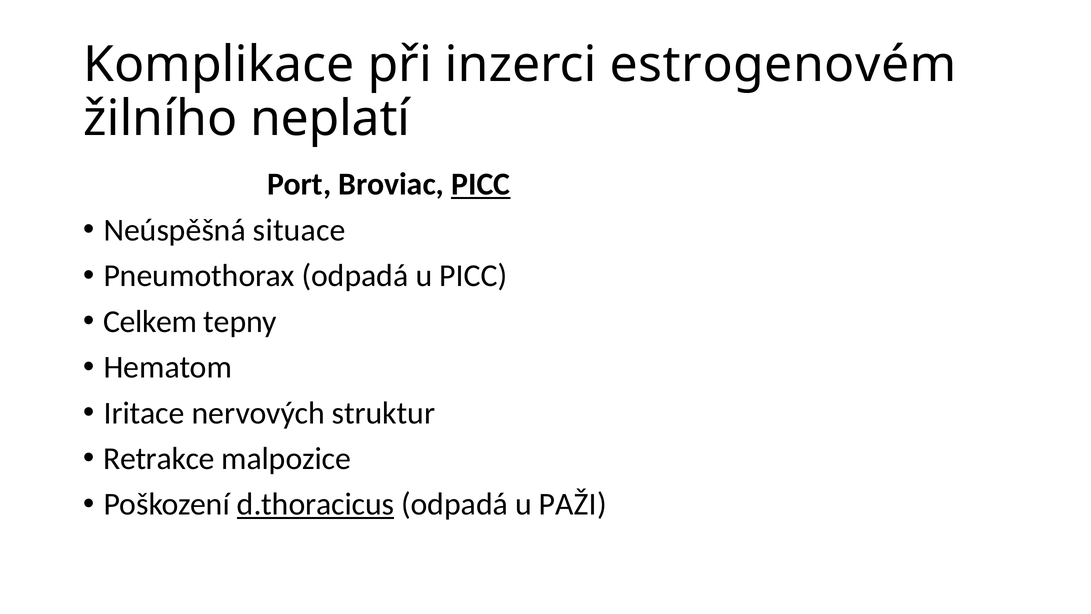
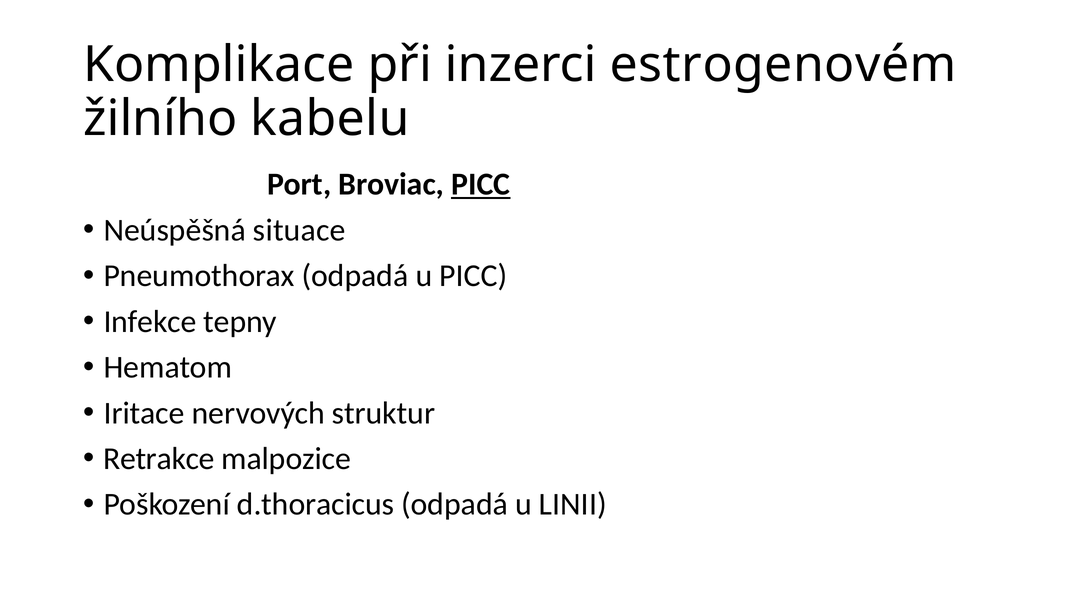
neplatí: neplatí -> kabelu (330, 119)
Celkem: Celkem -> Infekce (150, 321)
d.thoracicus underline: present -> none (316, 504)
PAŽI: PAŽI -> LINII (573, 504)
